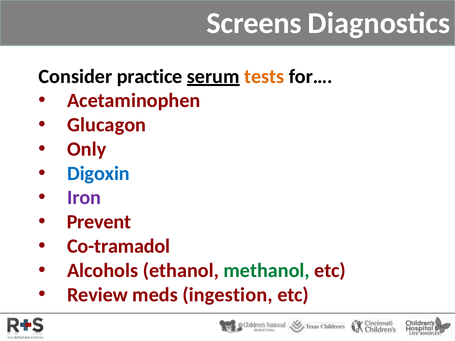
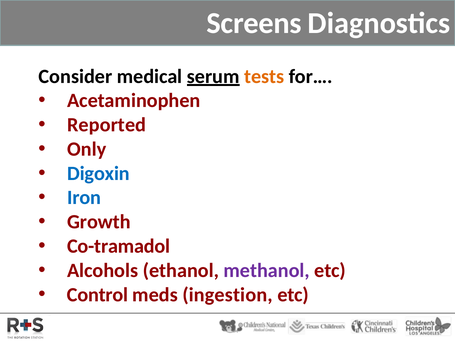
practice: practice -> medical (150, 76)
Glucagon: Glucagon -> Reported (107, 125)
Iron colour: purple -> blue (84, 198)
Prevent: Prevent -> Growth (99, 222)
methanol colour: green -> purple (267, 271)
Review: Review -> Control (97, 295)
